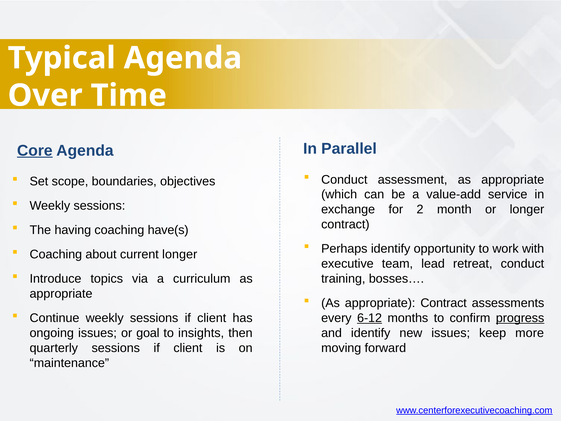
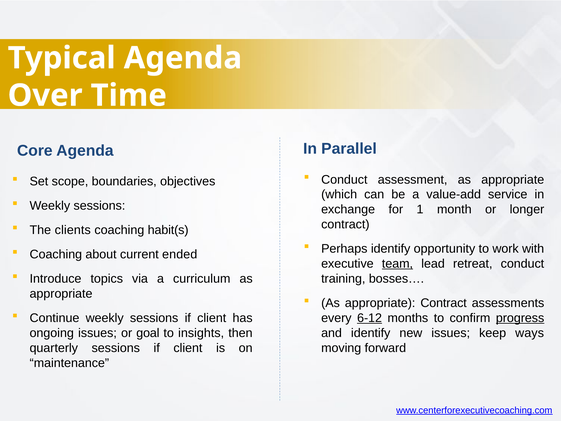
Core underline: present -> none (35, 150)
2: 2 -> 1 (420, 209)
having: having -> clients (73, 230)
have(s: have(s -> habit(s (168, 230)
current longer: longer -> ended (180, 254)
team underline: none -> present (397, 264)
more: more -> ways (530, 333)
